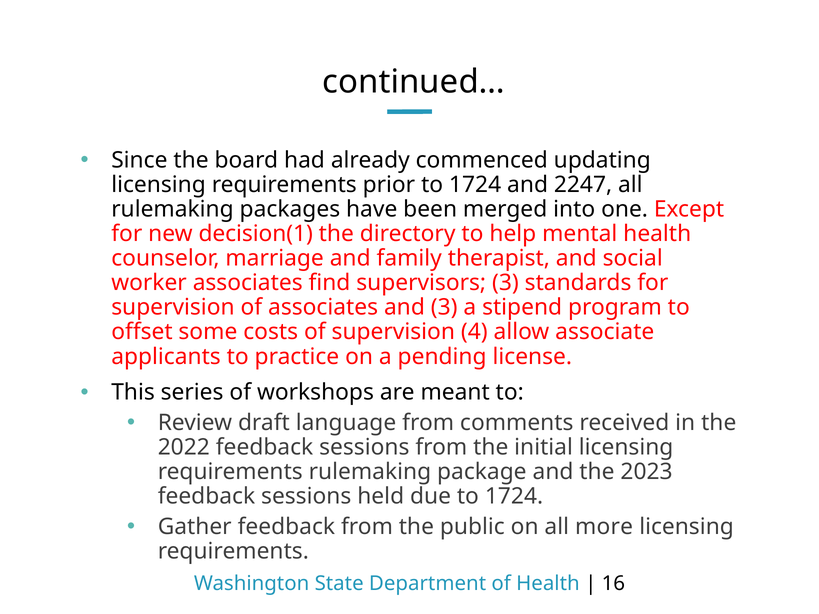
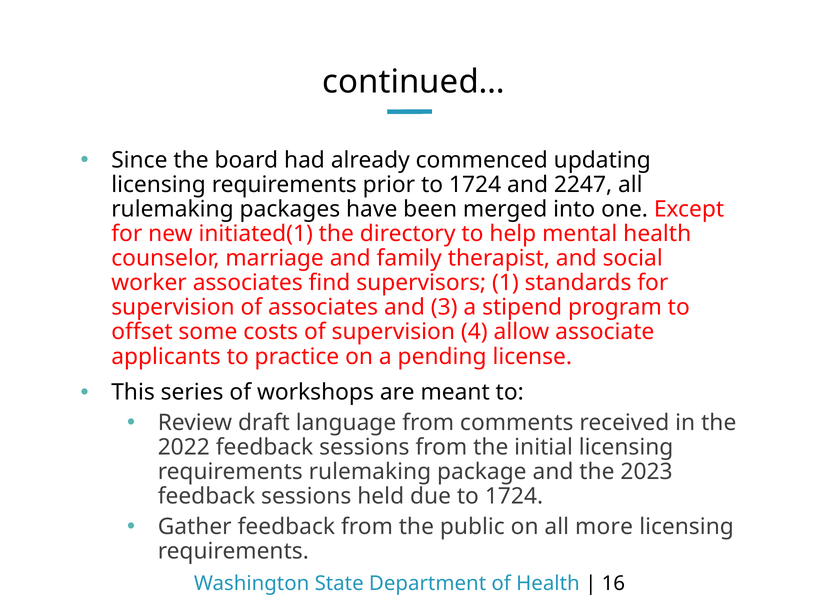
decision(1: decision(1 -> initiated(1 (256, 234)
supervisors 3: 3 -> 1 (505, 283)
